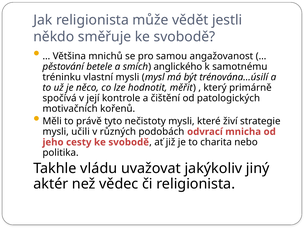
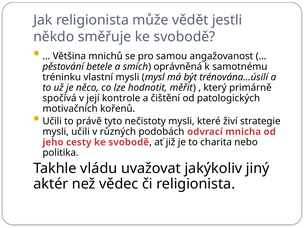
anglického: anglického -> oprávněná (178, 67)
Měli: Měli -> Učili (52, 121)
